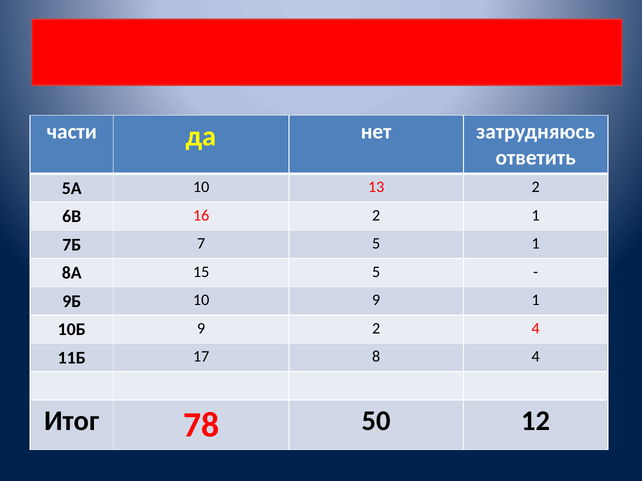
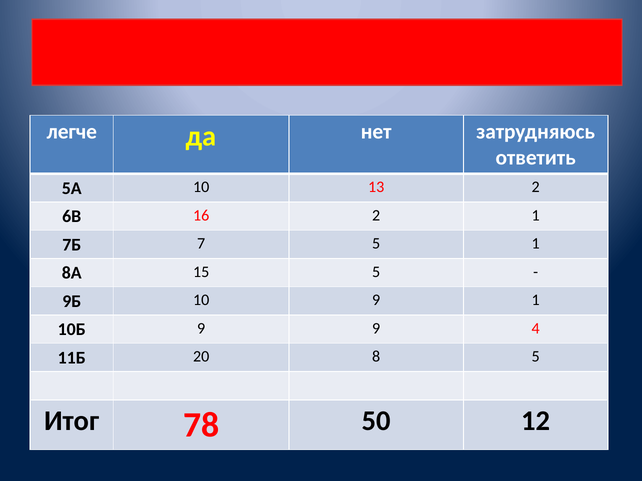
части: части -> легче (72, 132)
9 2: 2 -> 9 (376, 329)
17: 17 -> 20 (201, 357)
8 4: 4 -> 5 (536, 357)
